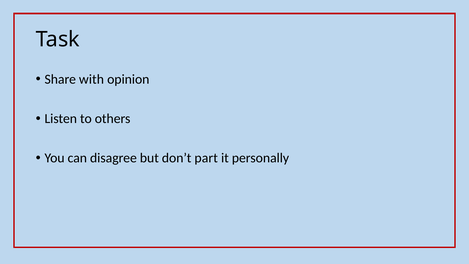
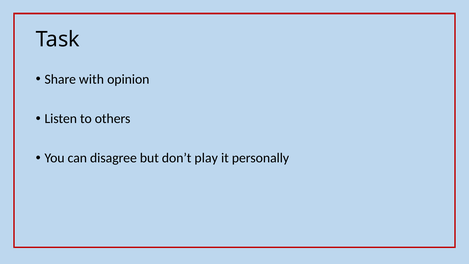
part: part -> play (206, 158)
